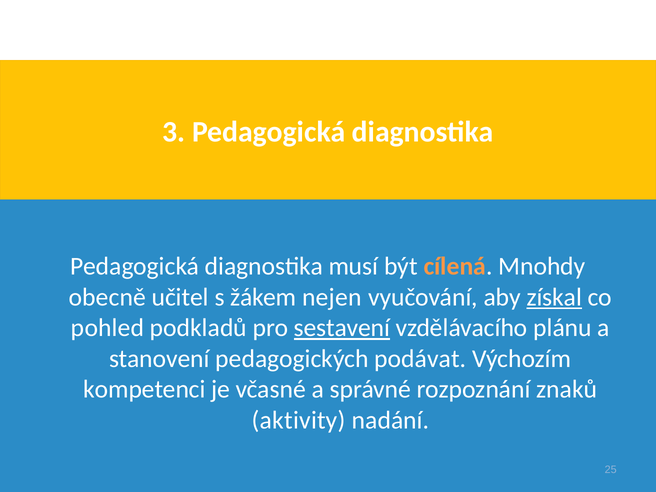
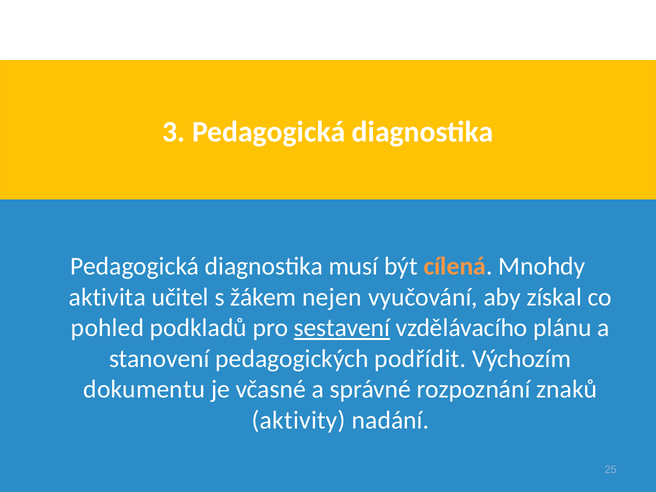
obecně: obecně -> aktivita (107, 297)
získal underline: present -> none (554, 297)
podávat: podávat -> podřídit (420, 359)
kompetenci: kompetenci -> dokumentu (144, 389)
